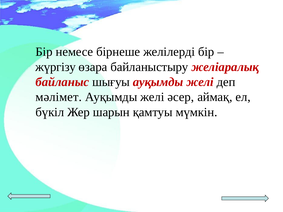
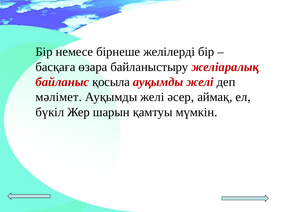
жүргізу: жүргізу -> басқаға (56, 67)
шығуы: шығуы -> қосыла (111, 82)
